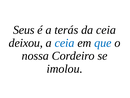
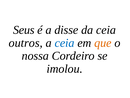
terás: terás -> disse (66, 30)
deixou: deixou -> outros (26, 43)
que colour: blue -> orange (103, 43)
